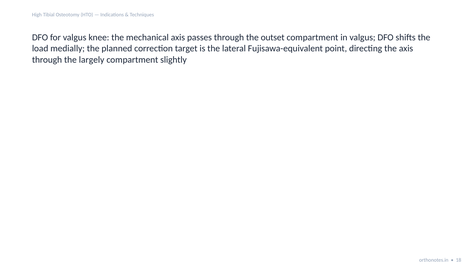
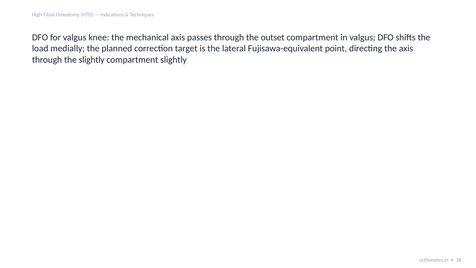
the largely: largely -> slightly (92, 60)
